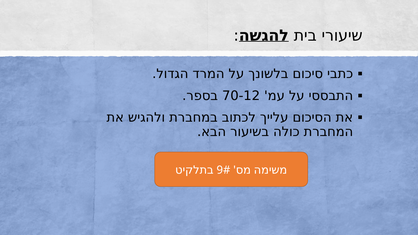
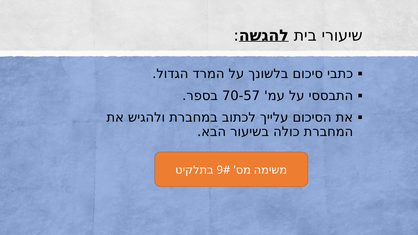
70-12: 70-12 -> 70-57 (241, 96)
